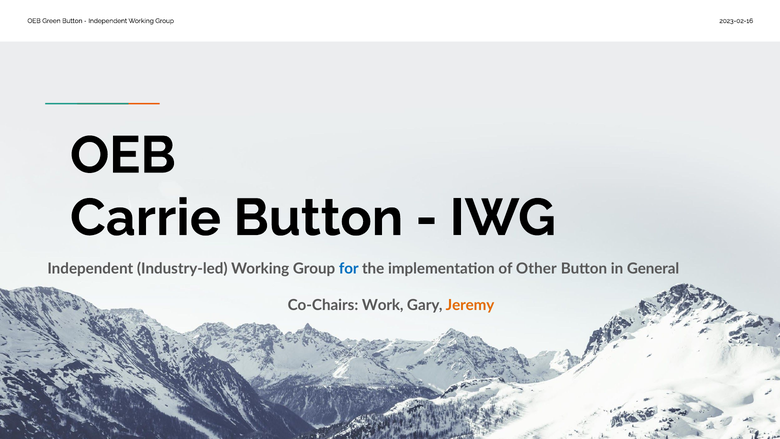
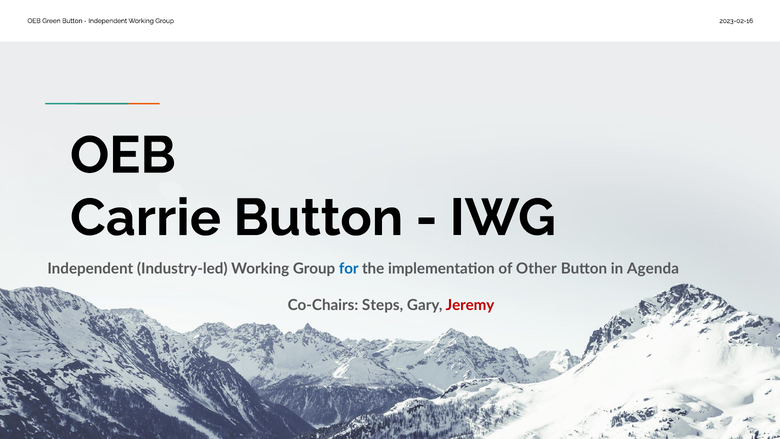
General: General -> Agenda (653, 269)
Work: Work -> Steps (383, 305)
Jeremy colour: orange -> red (470, 305)
